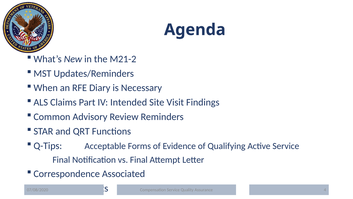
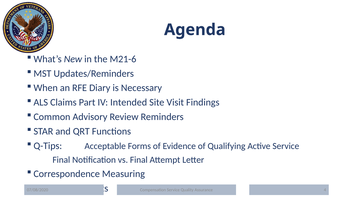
M21-2: M21-2 -> M21-6 (123, 59)
Associated: Associated -> Measuring (124, 173)
